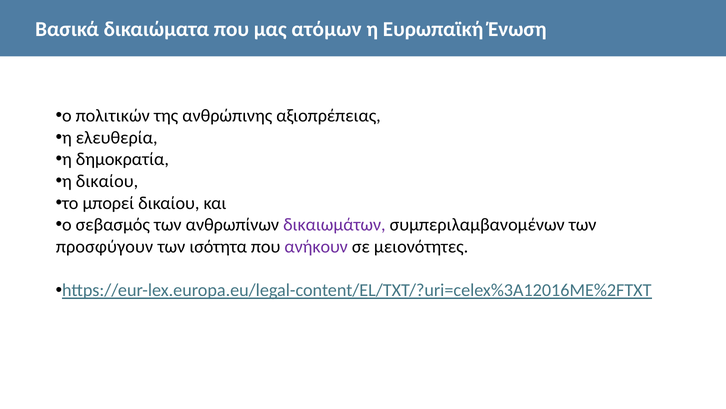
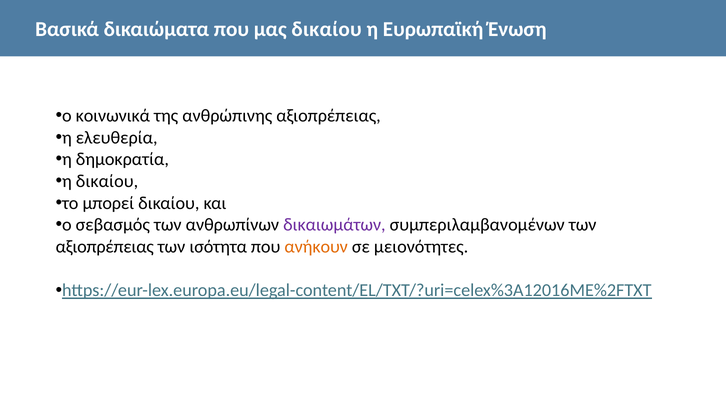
μας ατόμων: ατόμων -> δικαίου (327, 29)
πολιτικών: πολιτικών -> κοινωνικά (113, 116)
προσφύγουν: προσφύγουν -> αξιοπρέπειας (105, 246)
ανήκουν colour: purple -> orange (316, 246)
